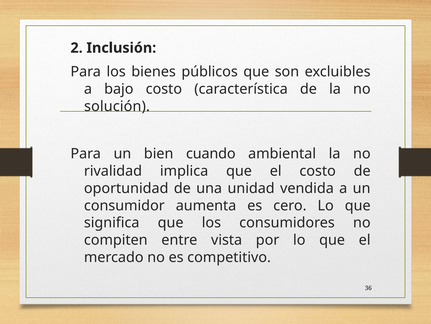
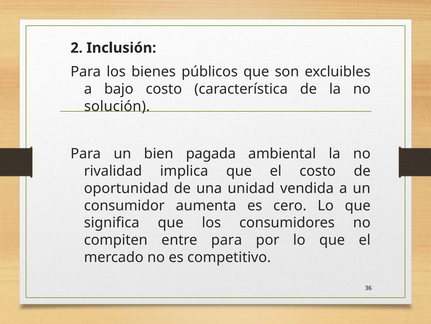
cuando: cuando -> pagada (211, 153)
entre vista: vista -> para (227, 240)
